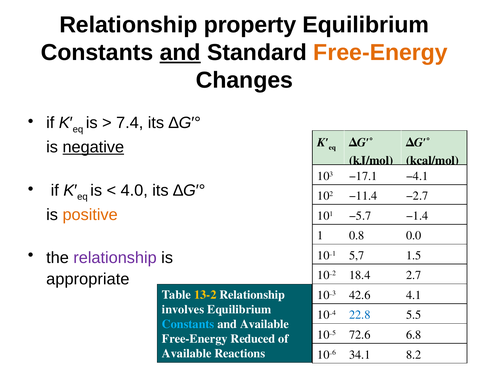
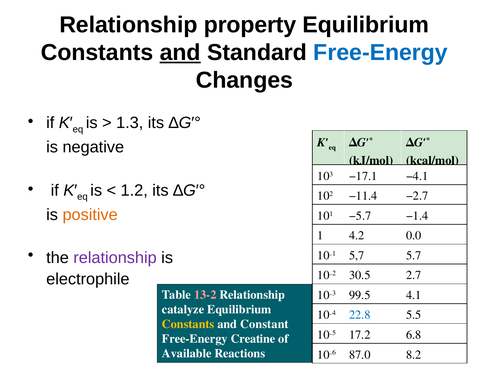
Free-Energy colour: orange -> blue (381, 53)
7.4: 7.4 -> 1.3 (130, 123)
negative underline: present -> none (93, 147)
4.0: 4.0 -> 1.2 (134, 190)
0.8: 0.8 -> 4.2 (357, 235)
1.5: 1.5 -> 5.7 (414, 255)
18.4: 18.4 -> 30.5 (360, 275)
appropriate: appropriate -> electrophile (88, 279)
13-2 colour: yellow -> pink (205, 295)
42.6: 42.6 -> 99.5 (360, 295)
involves: involves -> catalyze (183, 309)
Constants colour: light blue -> yellow (188, 324)
and Available: Available -> Constant (265, 324)
72.6: 72.6 -> 17.2 (360, 335)
Reduced: Reduced -> Creatine (253, 339)
34.1: 34.1 -> 87.0 (360, 354)
